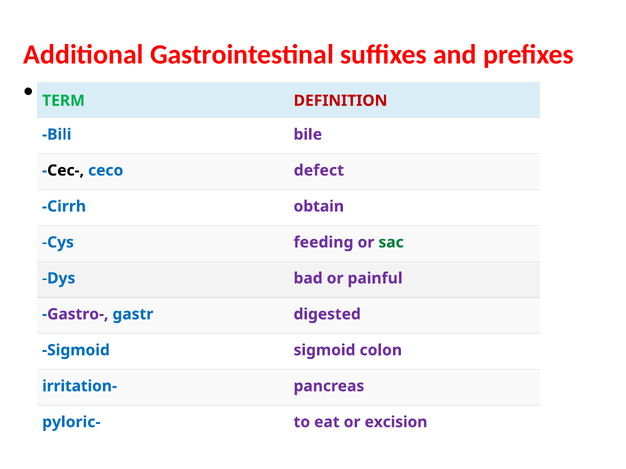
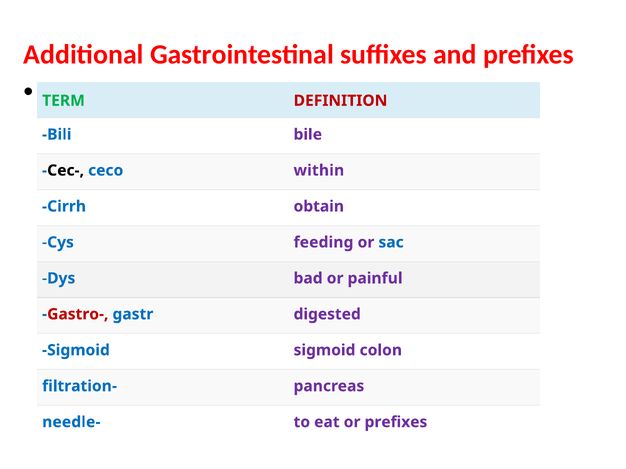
defect: defect -> within (319, 171)
sac colour: green -> blue (391, 243)
Gastro- colour: purple -> red (78, 315)
irritation: irritation -> filtration (77, 387)
pyloric: pyloric -> needle (69, 422)
or excision: excision -> prefixes (396, 422)
